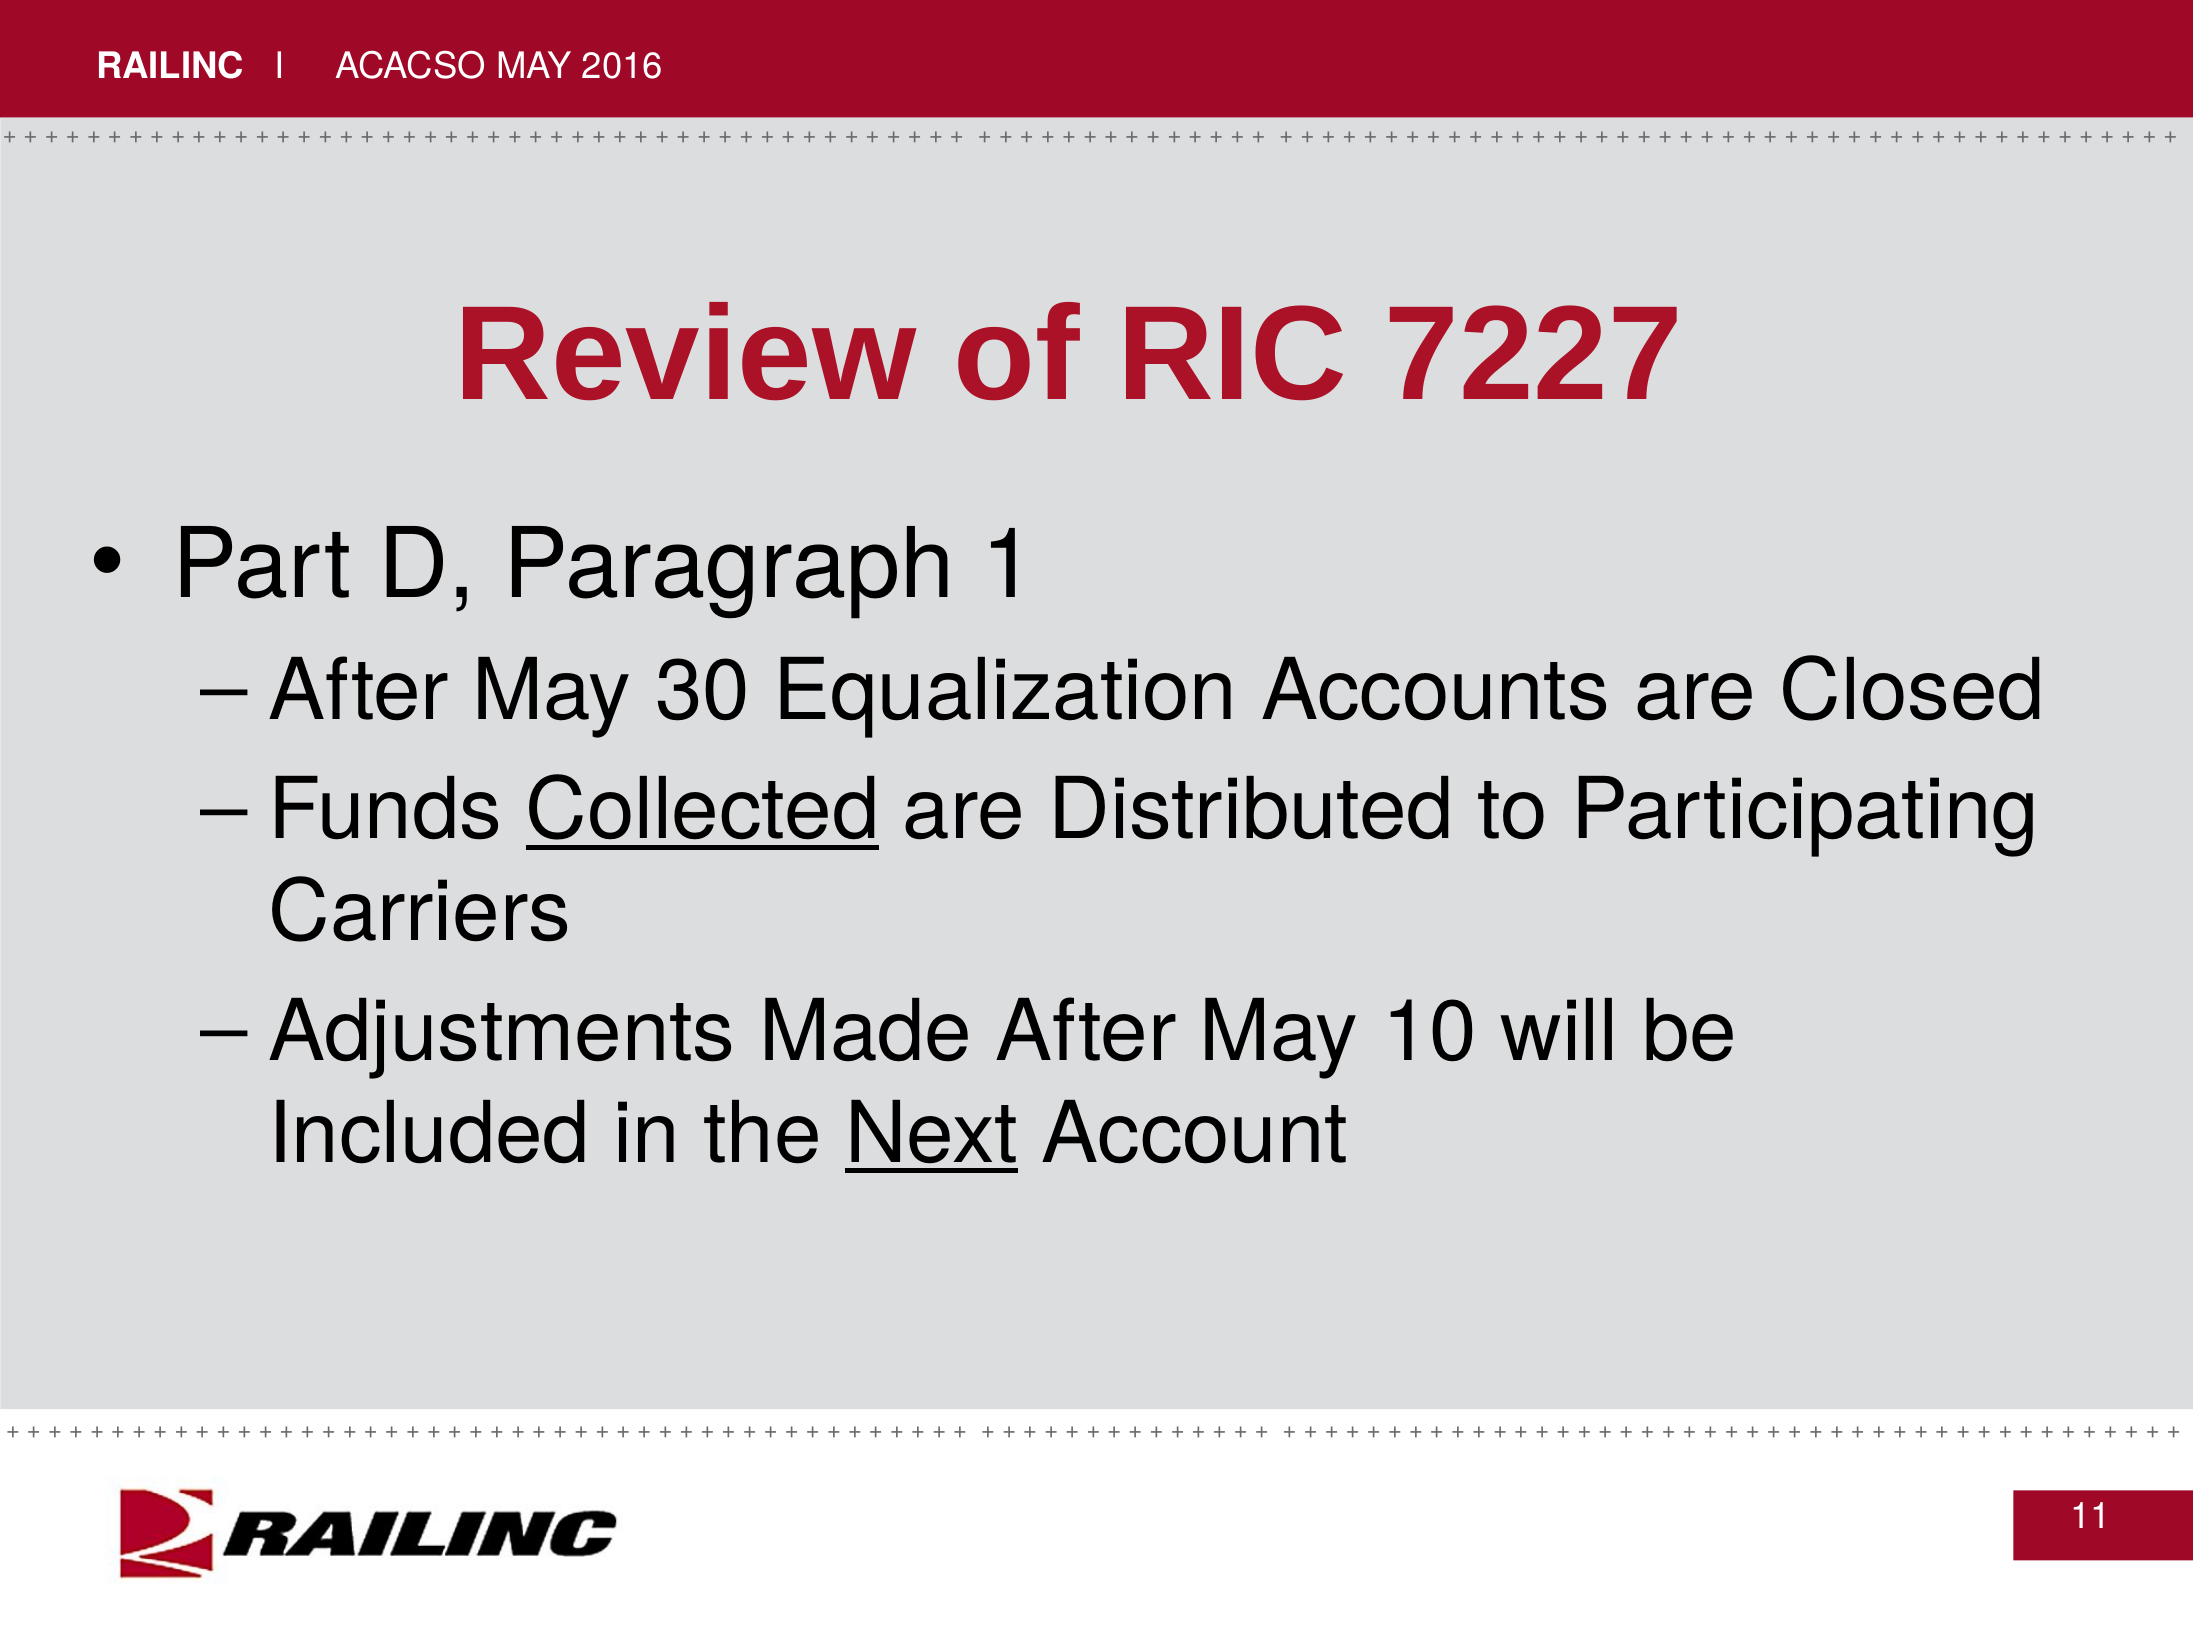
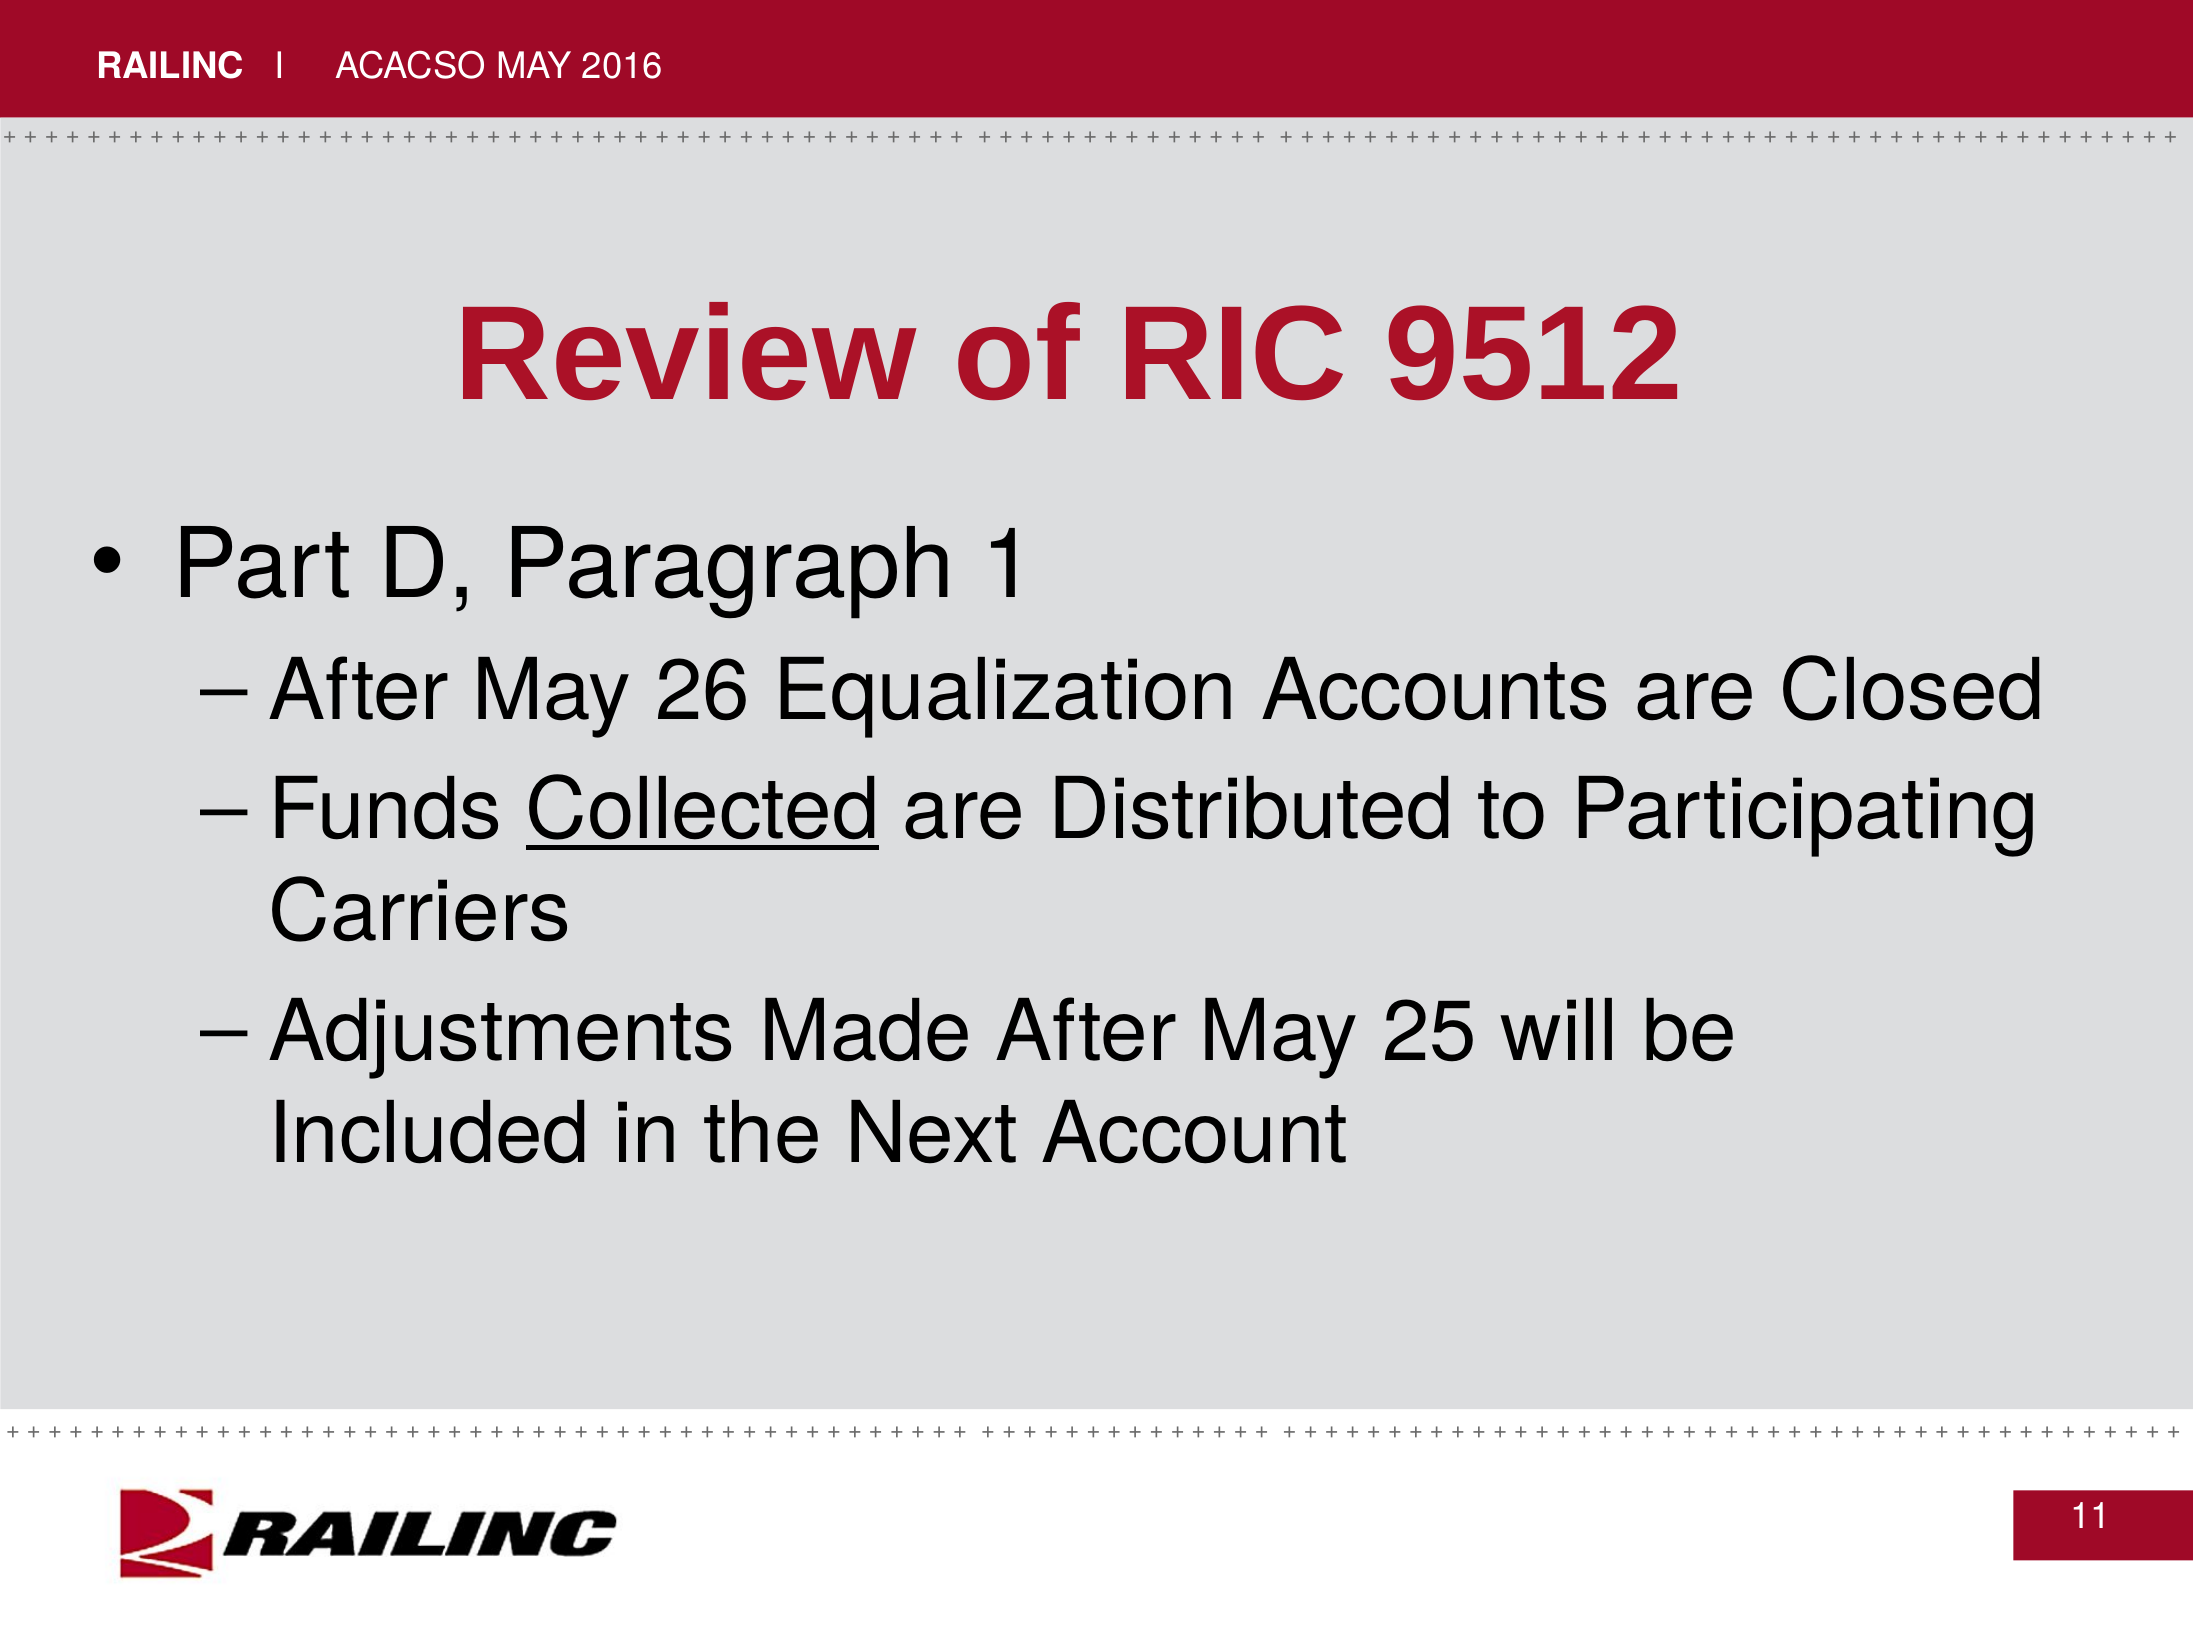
7227: 7227 -> 9512 (1534, 356)
30: 30 -> 26 (702, 691)
10: 10 -> 25 (1430, 1032)
Next underline: present -> none (932, 1134)
